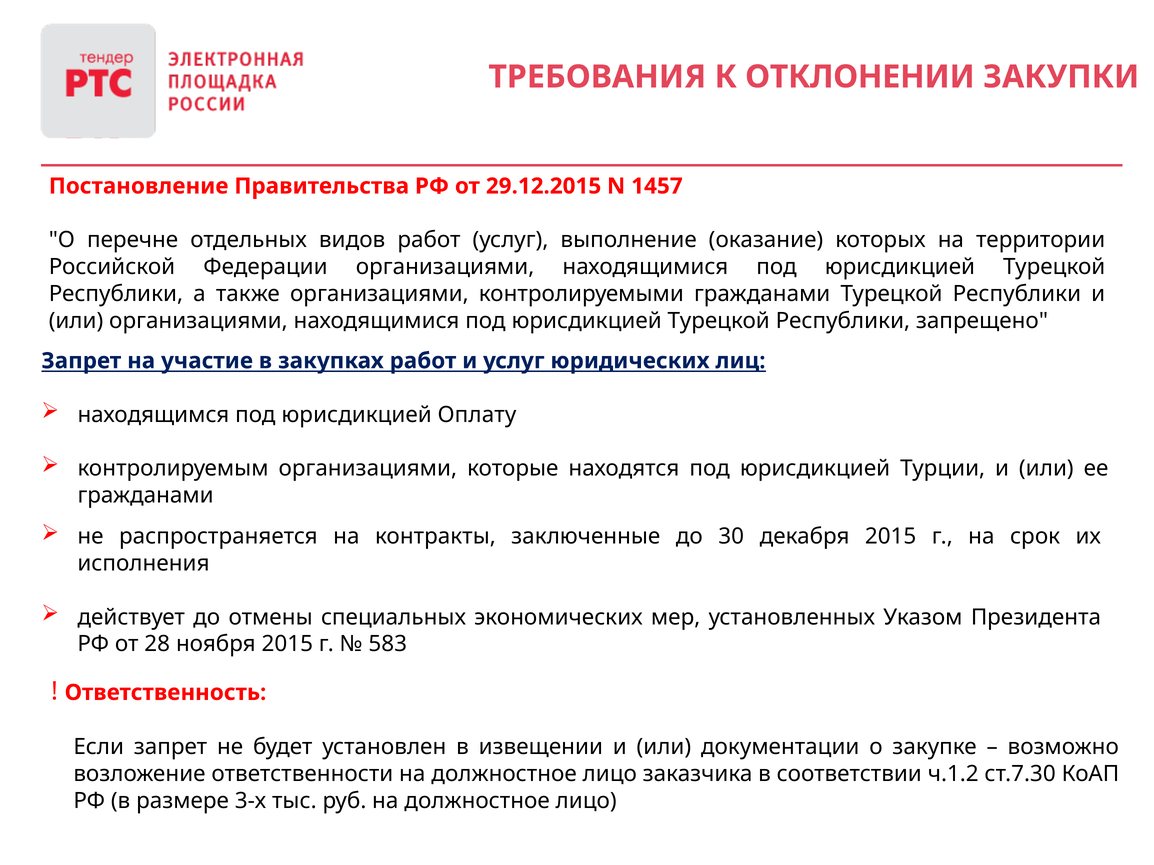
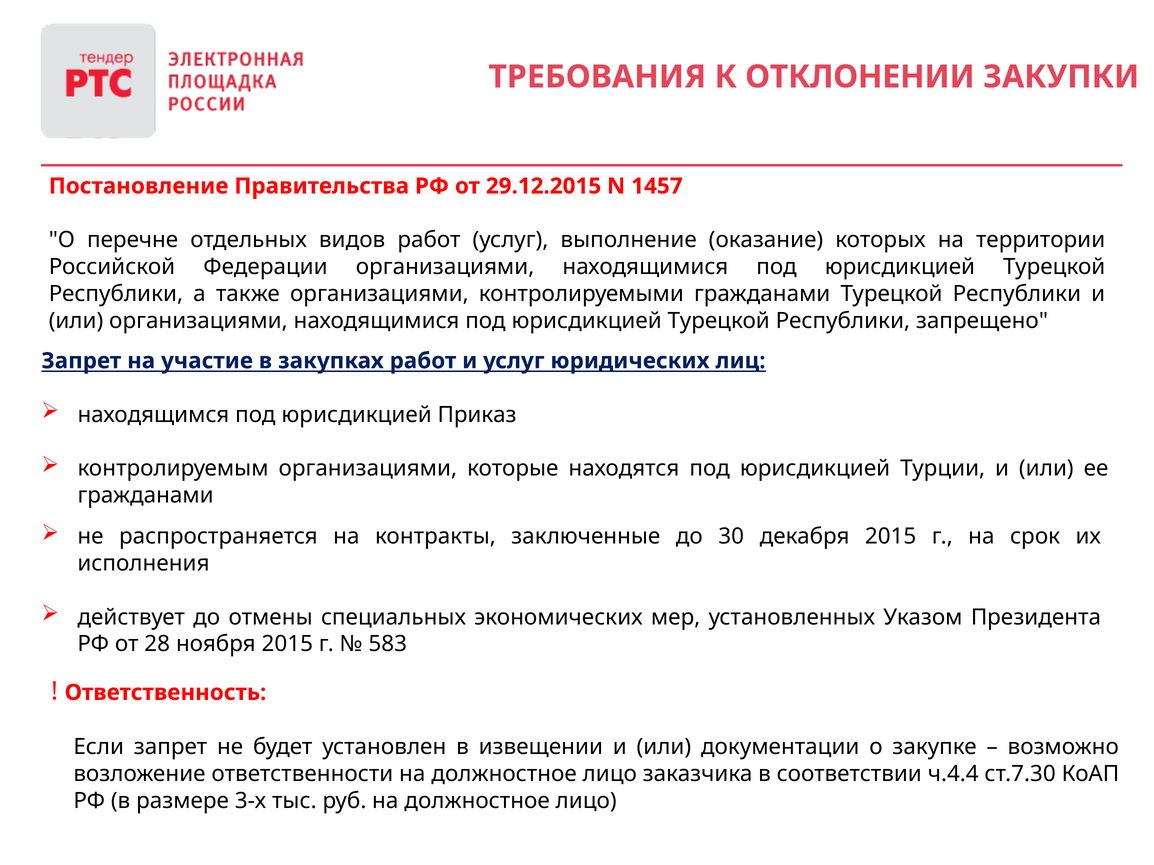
Оплату: Оплату -> Приказ (477, 415)
ч.1.2: ч.1.2 -> ч.4.4 (953, 774)
